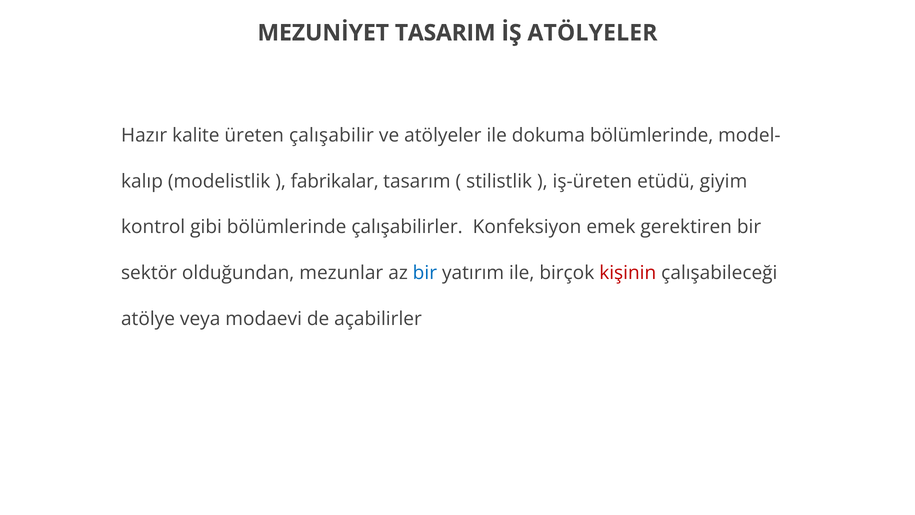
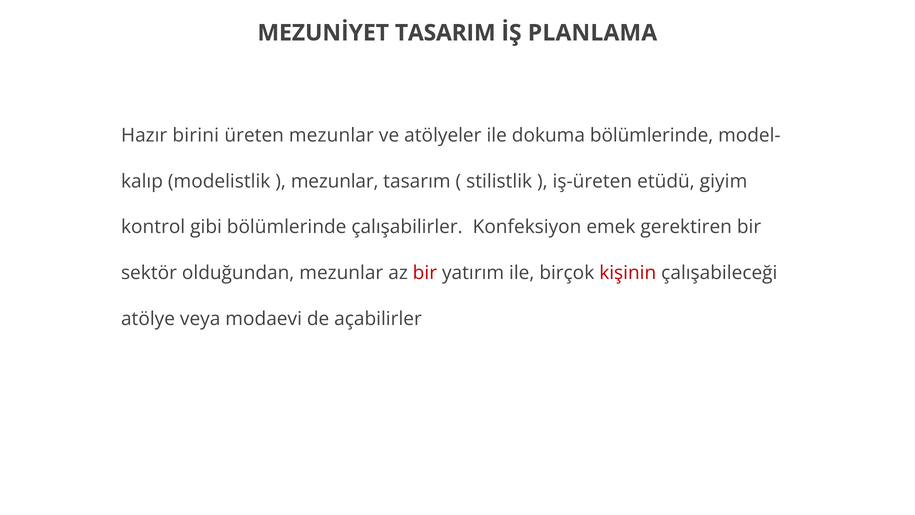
İŞ ATÖLYELER: ATÖLYELER -> PLANLAMA (592, 33)
kalite: kalite -> birini (196, 136)
üreten çalışabilir: çalışabilir -> mezunlar (331, 136)
fabrikalar: fabrikalar -> mezunlar (335, 181)
bir colour: blue -> red (425, 273)
